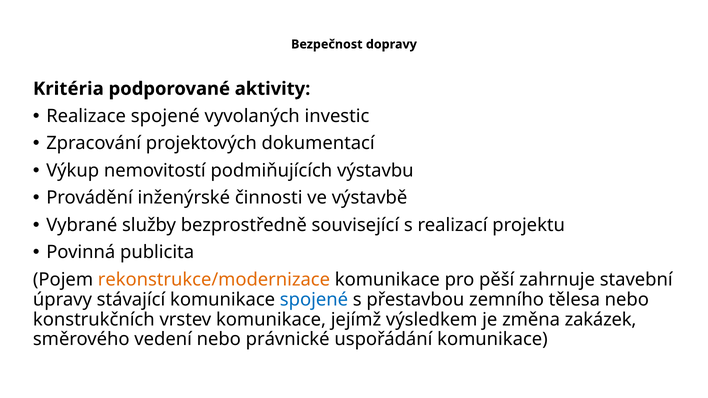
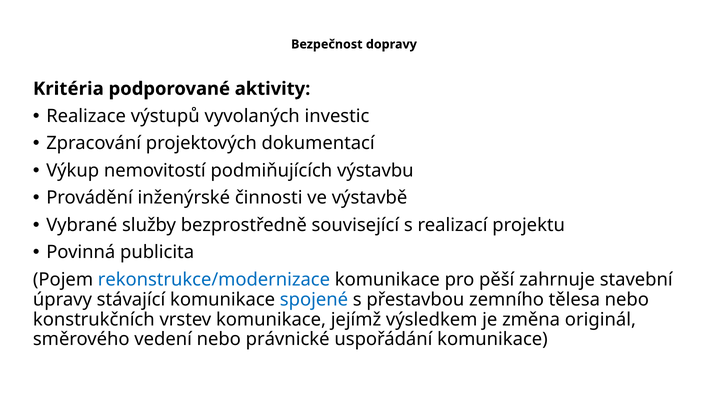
Realizace spojené: spojené -> výstupů (165, 116)
rekonstrukce/modernizace colour: orange -> blue (214, 280)
zakázek: zakázek -> originál (600, 320)
